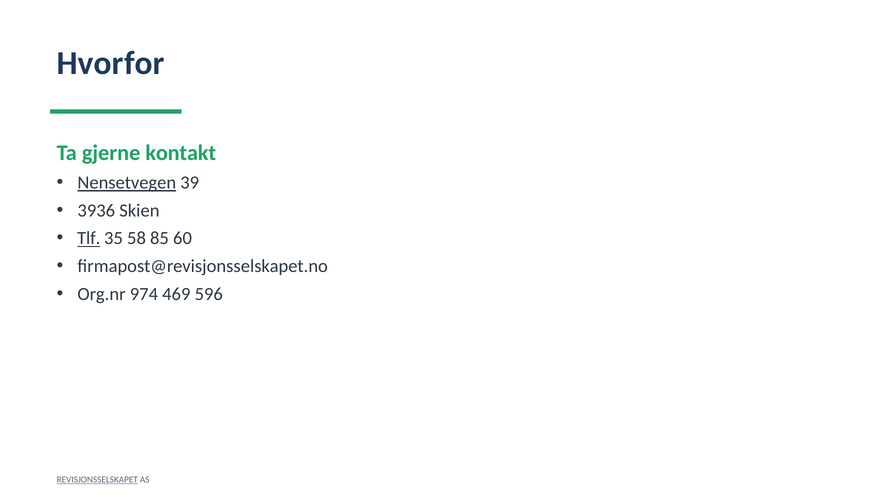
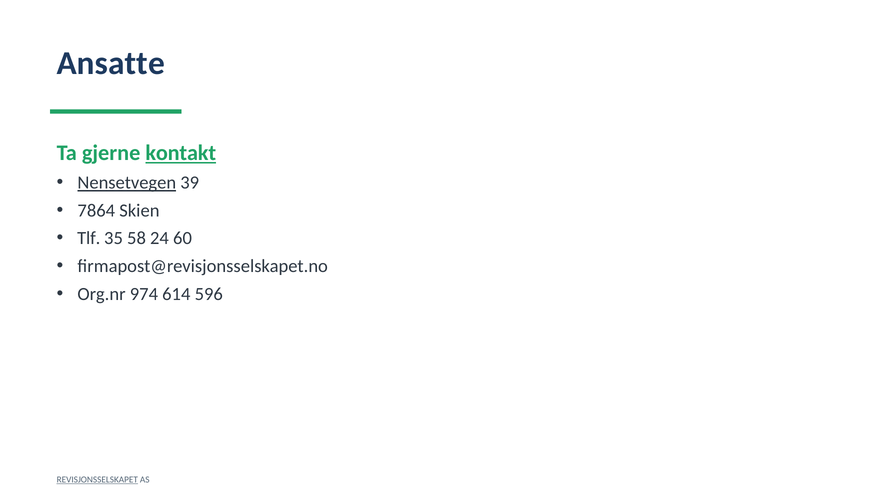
Hvorfor: Hvorfor -> Ansatte (111, 64)
kontakt underline: none -> present (181, 153)
3936: 3936 -> 7864 (96, 211)
Tlf underline: present -> none (89, 239)
85: 85 -> 24 (159, 239)
469: 469 -> 614 (176, 294)
